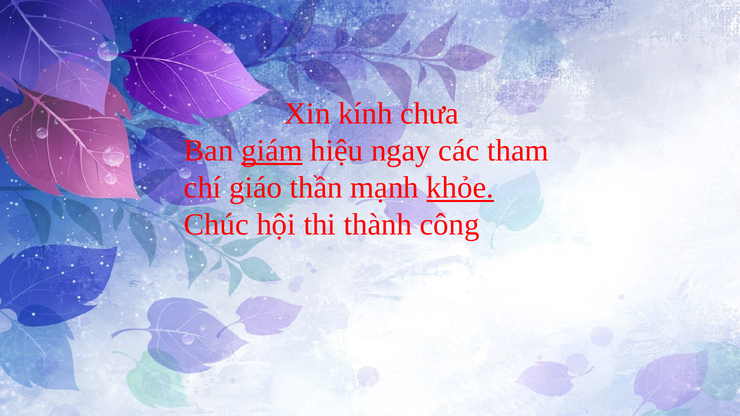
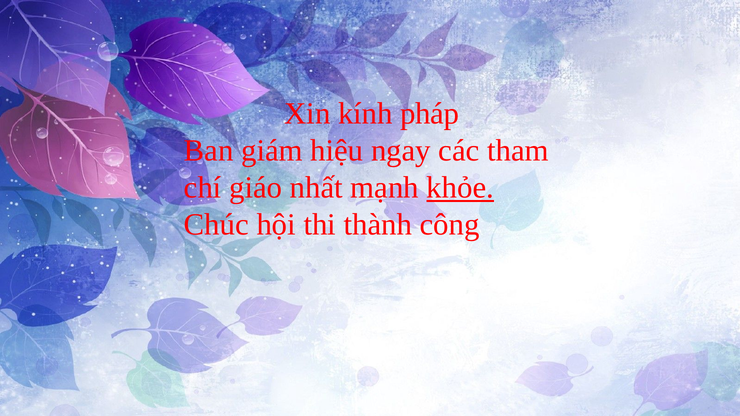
chưa: chưa -> pháp (430, 114)
giám underline: present -> none (272, 151)
thần: thần -> nhất (316, 188)
